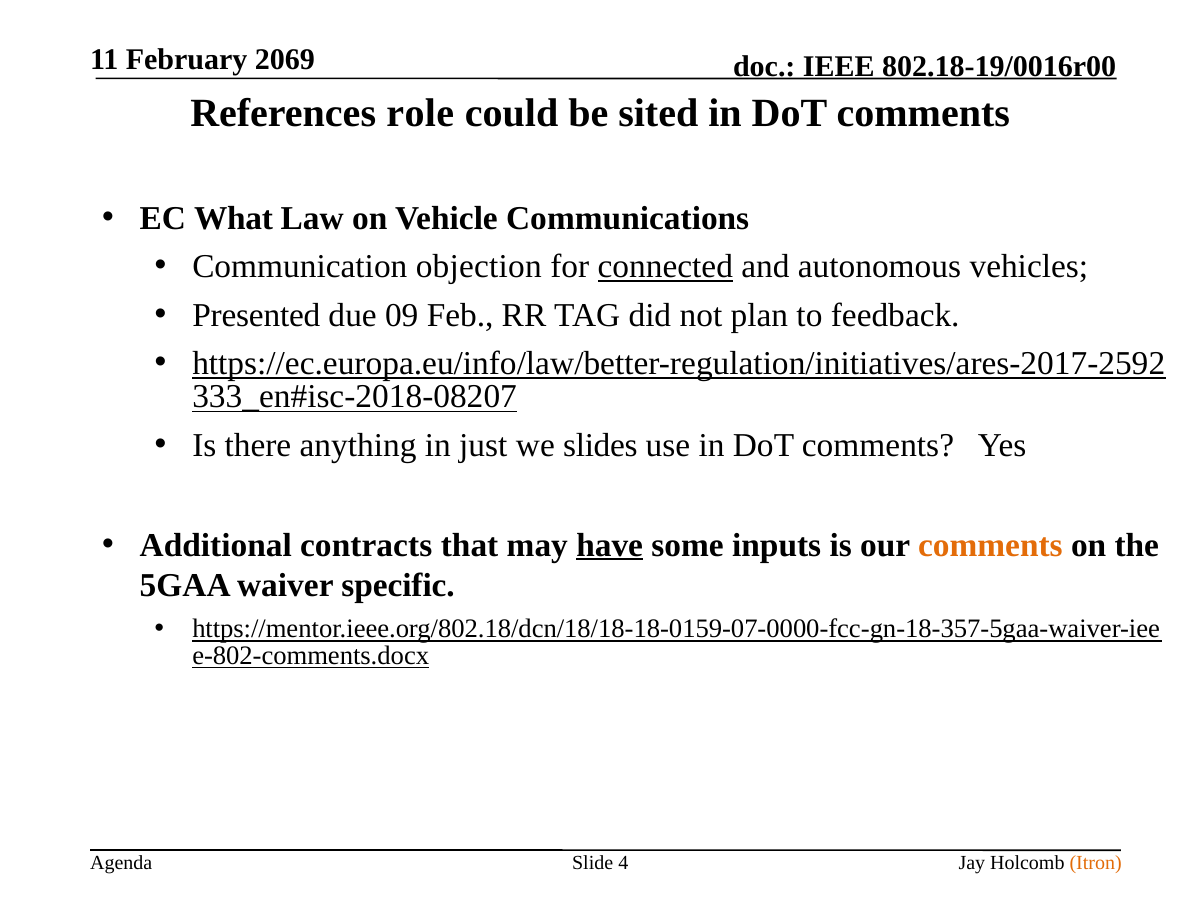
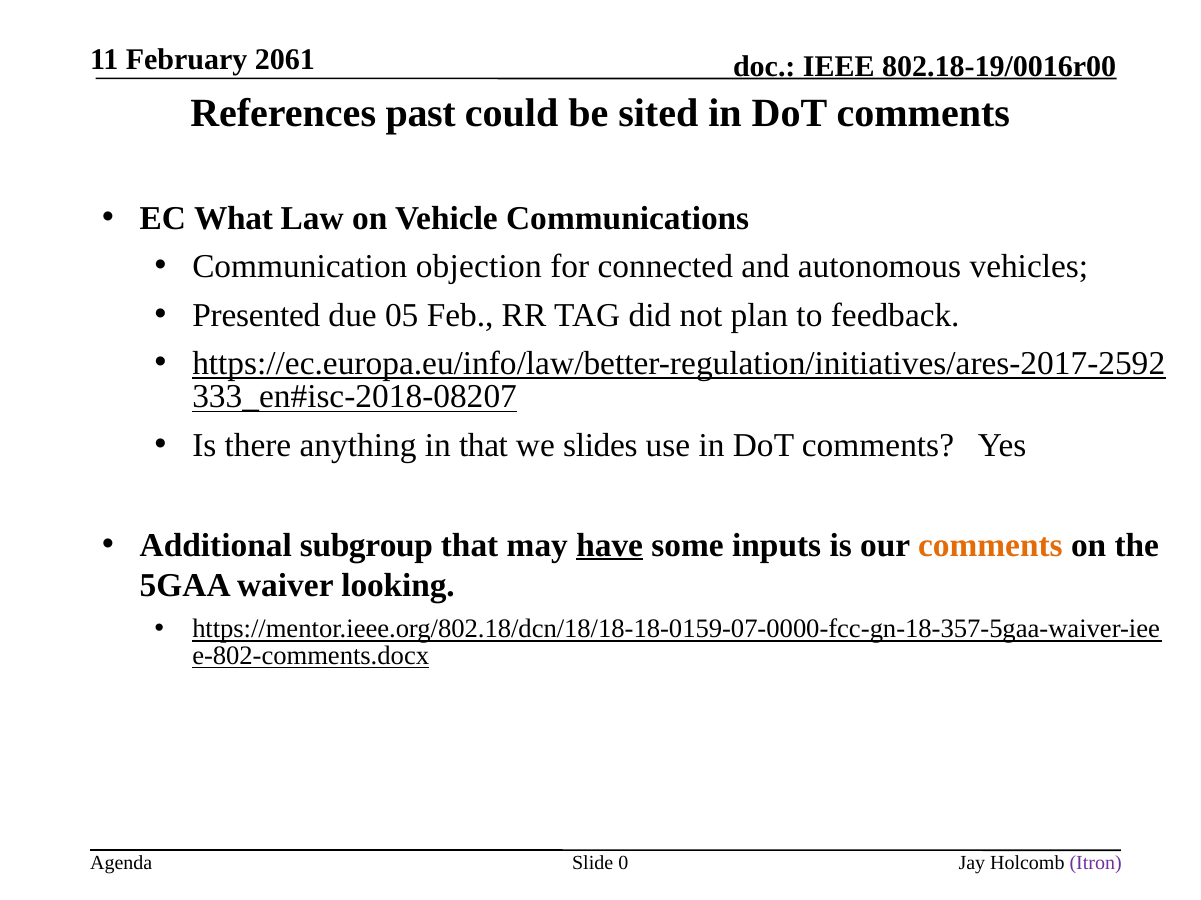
2069: 2069 -> 2061 (285, 60)
role: role -> past (421, 113)
connected underline: present -> none (665, 267)
09: 09 -> 05 (402, 315)
in just: just -> that (483, 445)
contracts: contracts -> subgroup (366, 546)
specific: specific -> looking (398, 586)
4: 4 -> 0 (623, 864)
Itron colour: orange -> purple (1096, 864)
